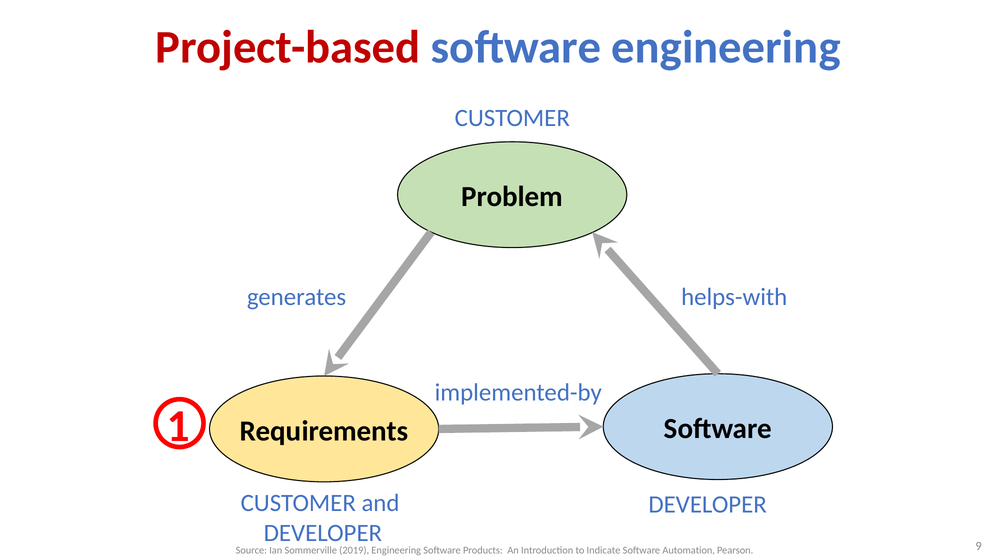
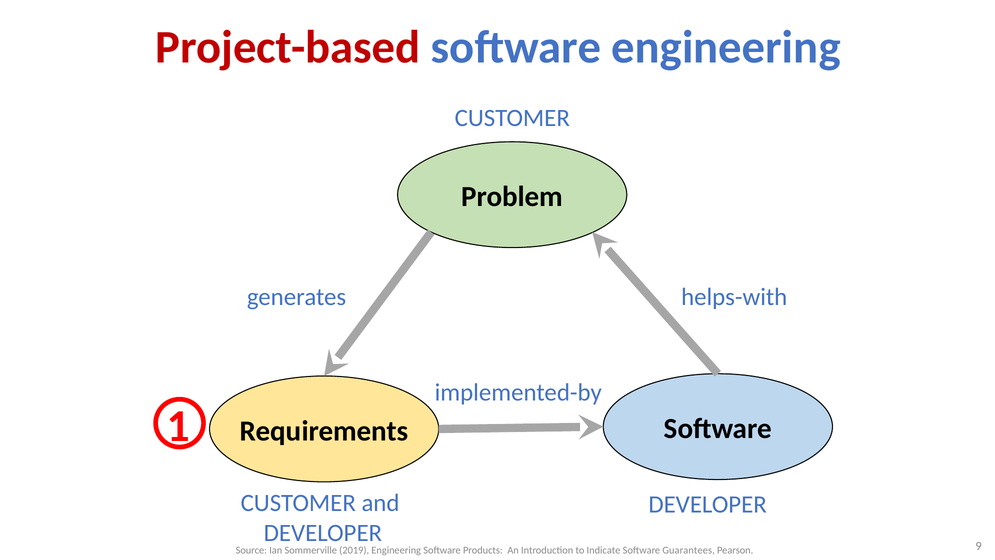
Automation: Automation -> Guarantees (689, 550)
